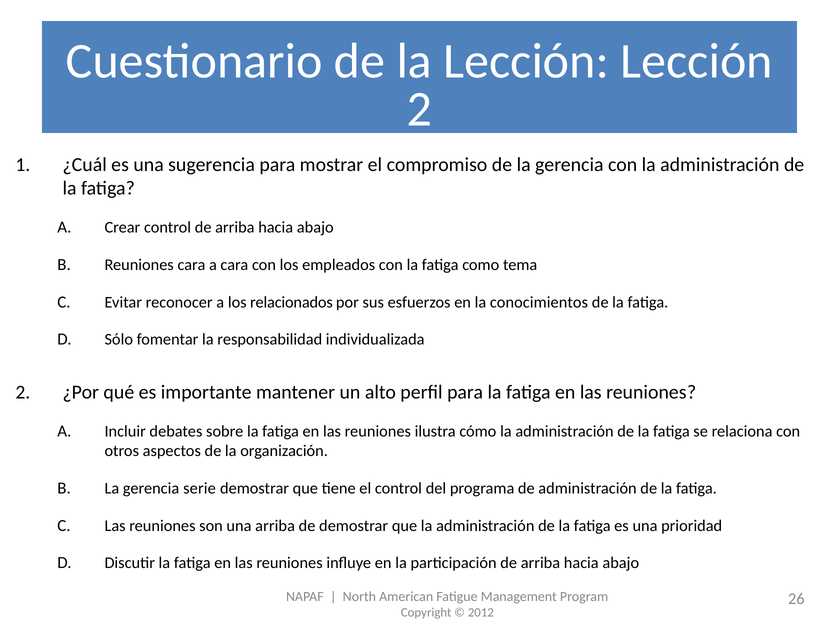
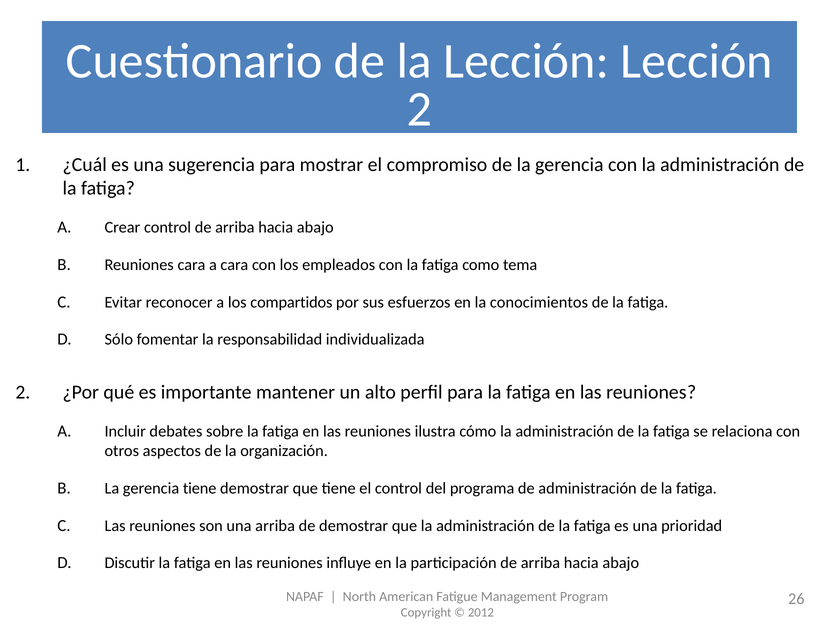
relacionados: relacionados -> compartidos (291, 302)
gerencia serie: serie -> tiene (200, 488)
